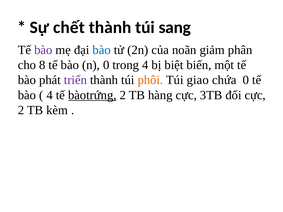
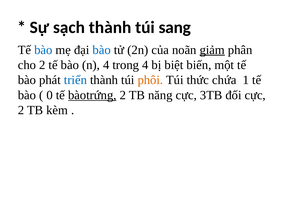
chết: chết -> sạch (69, 27)
bào colour: purple -> blue (43, 50)
giảm underline: none -> present (212, 50)
cho 8: 8 -> 2 (42, 65)
n 0: 0 -> 4 (106, 65)
triển colour: purple -> blue (75, 80)
giao: giao -> thức (198, 80)
chứa 0: 0 -> 1 (246, 80)
4: 4 -> 0 (50, 95)
hàng: hàng -> năng (160, 95)
